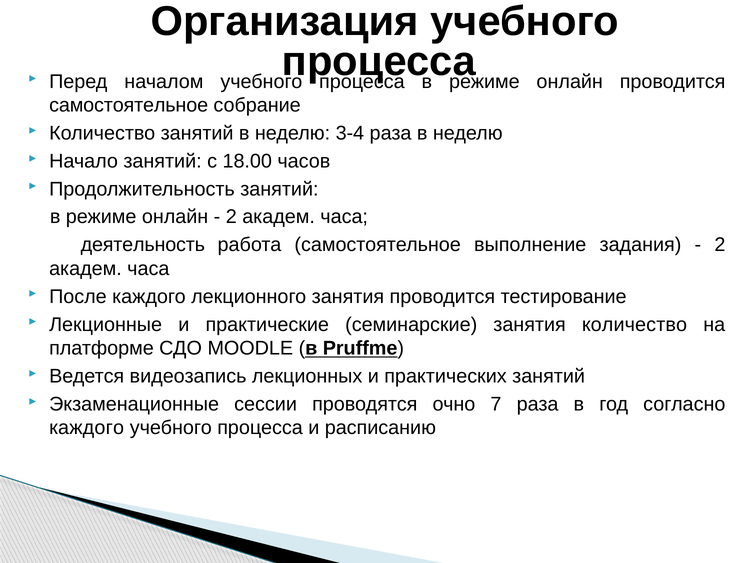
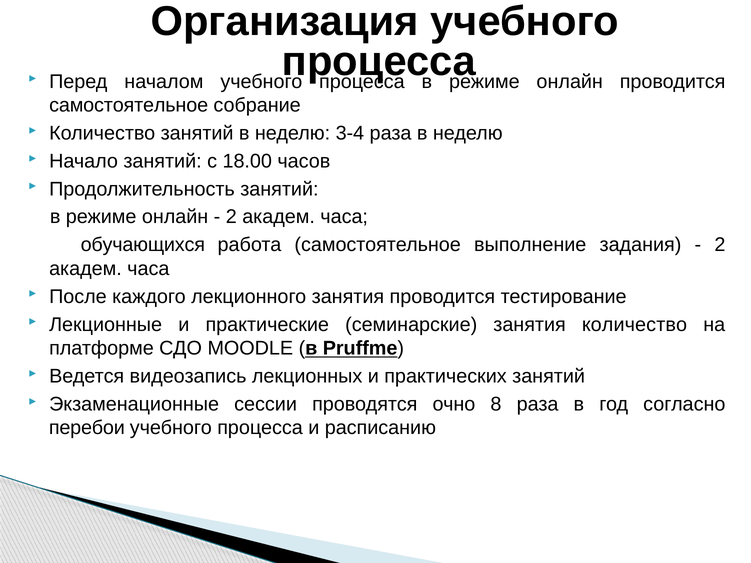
деятельность: деятельность -> обучающихся (143, 245)
7: 7 -> 8 (496, 404)
каждого: каждого -> перебои (87, 428)
